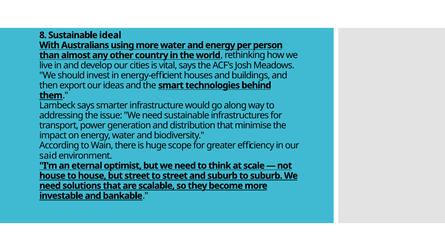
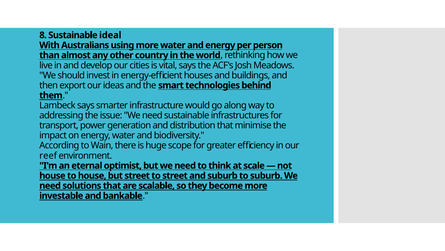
said: said -> reef (48, 155)
